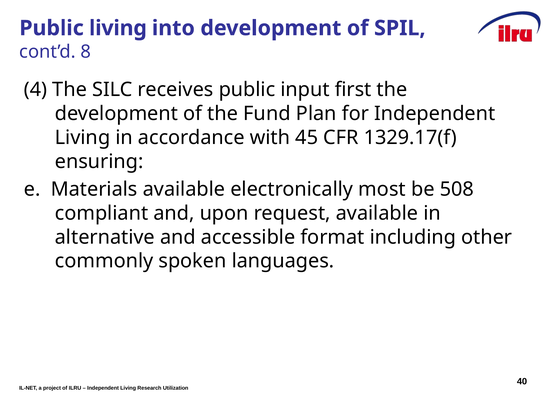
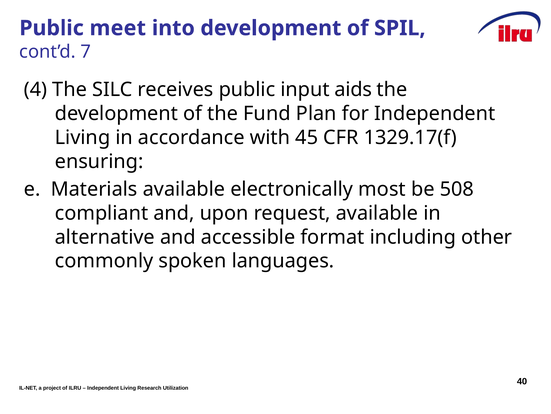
Public living: living -> meet (118, 28)
8: 8 -> 7 (86, 52)
first: first -> aids (353, 90)
